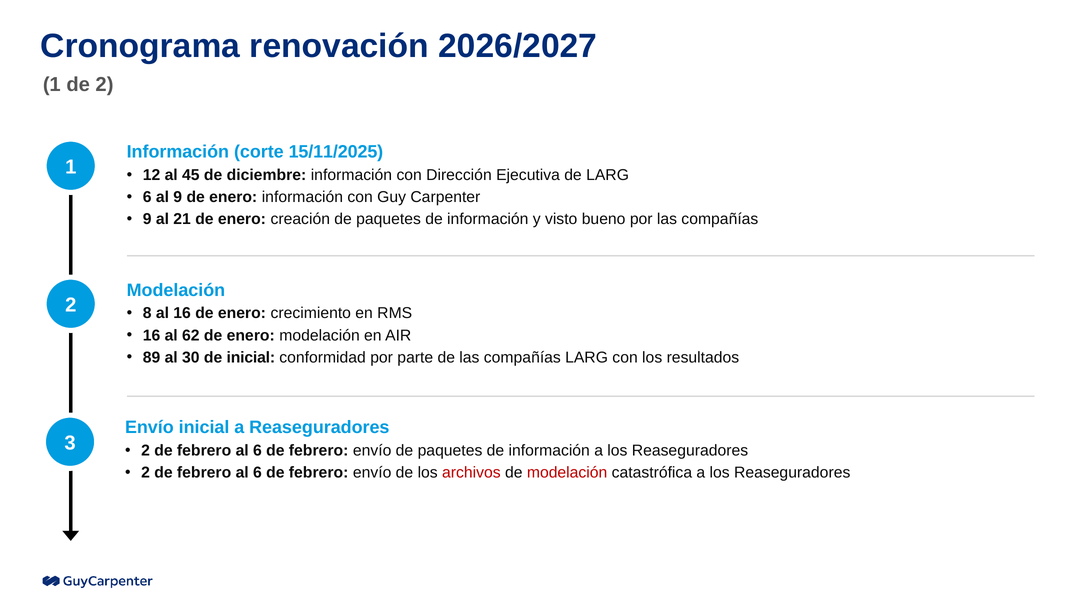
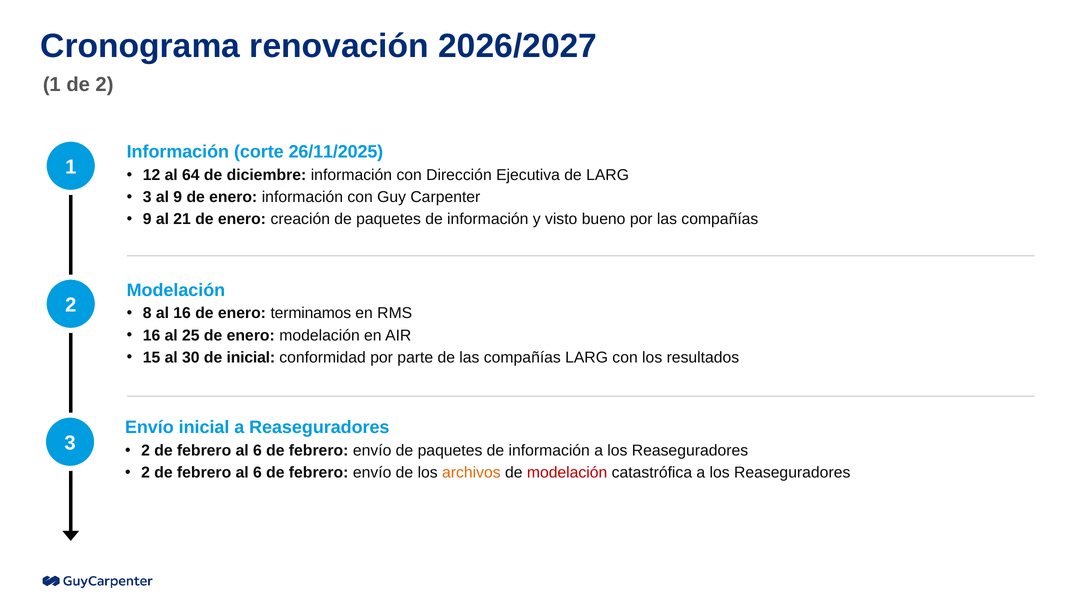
15/11/2025: 15/11/2025 -> 26/11/2025 (336, 152)
45: 45 -> 64 (191, 175)
6: 6 -> 3 (147, 197)
crecimiento: crecimiento -> terminamos (311, 313)
62: 62 -> 25 (191, 335)
89: 89 -> 15 (152, 357)
archivos colour: red -> orange (471, 473)
